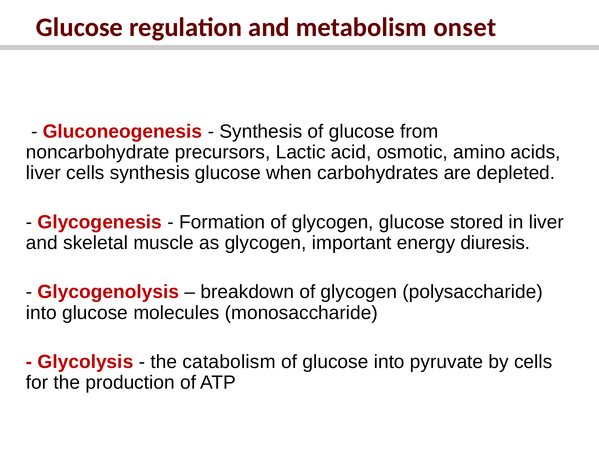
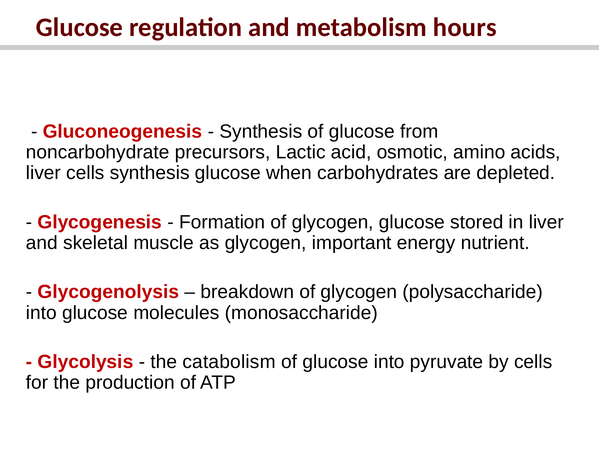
onset: onset -> hours (465, 27)
diuresis: diuresis -> nutrient (495, 242)
